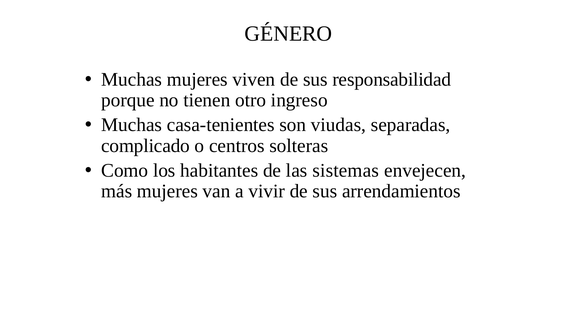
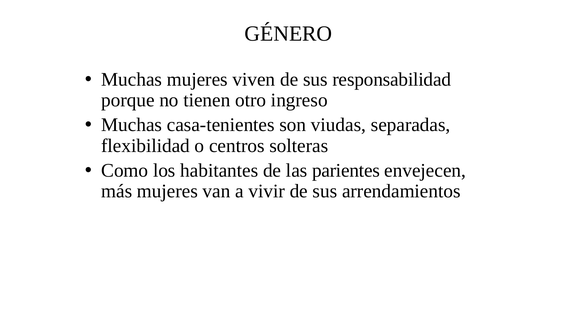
complicado: complicado -> flexibilidad (145, 146)
sistemas: sistemas -> parientes (346, 170)
